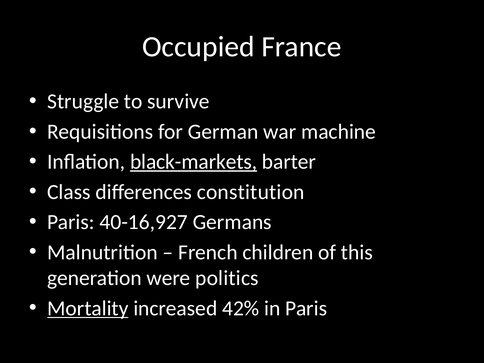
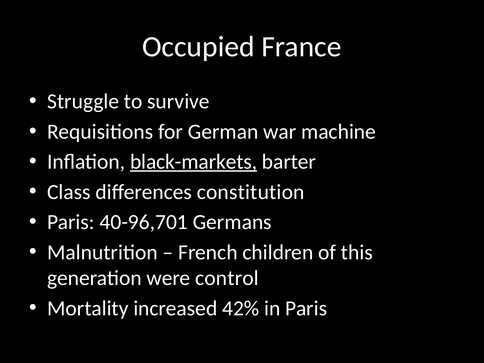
40-16,927: 40-16,927 -> 40-96,701 (144, 222)
politics: politics -> control (227, 278)
Mortality underline: present -> none (88, 308)
